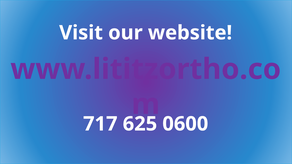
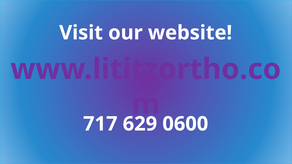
625: 625 -> 629 (140, 124)
